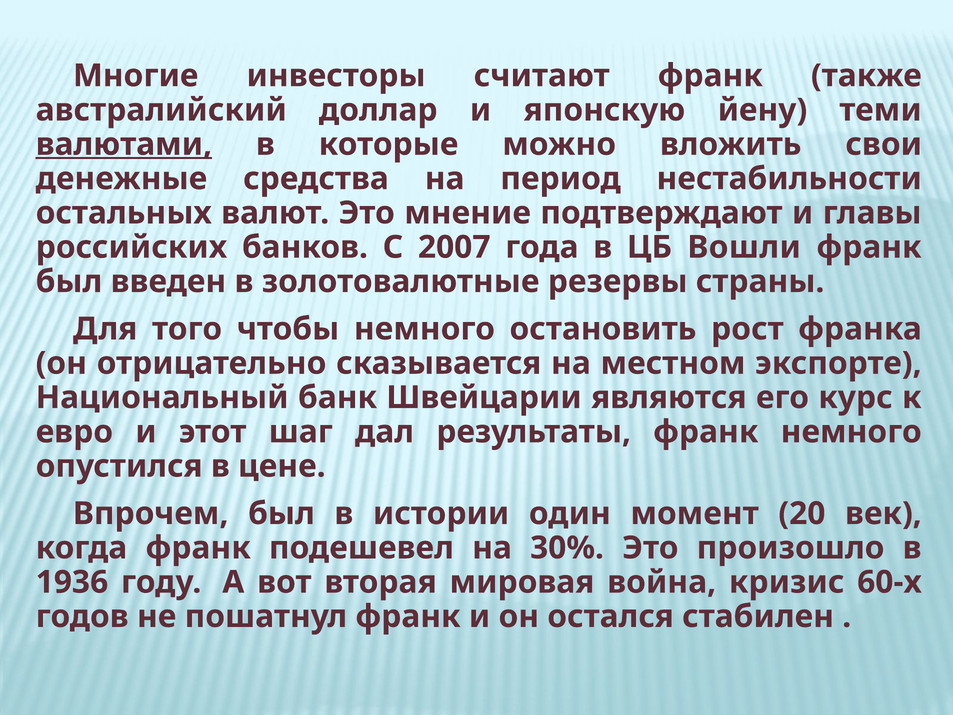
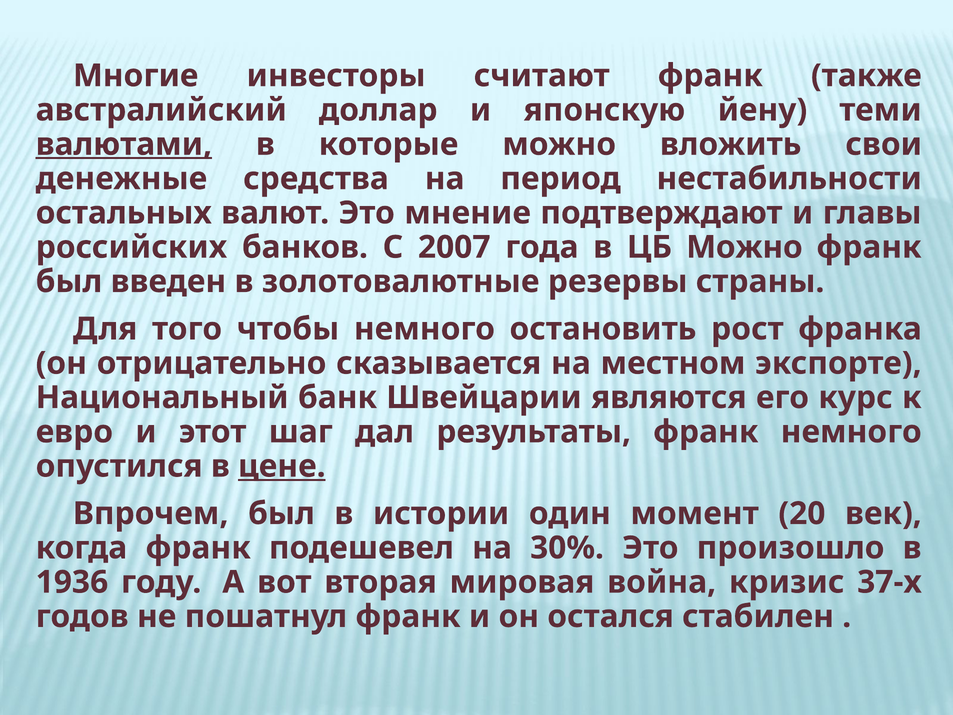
ЦБ Вошли: Вошли -> Можно (744, 247)
цене underline: none -> present (282, 466)
60-х: 60-х -> 37-х (889, 582)
